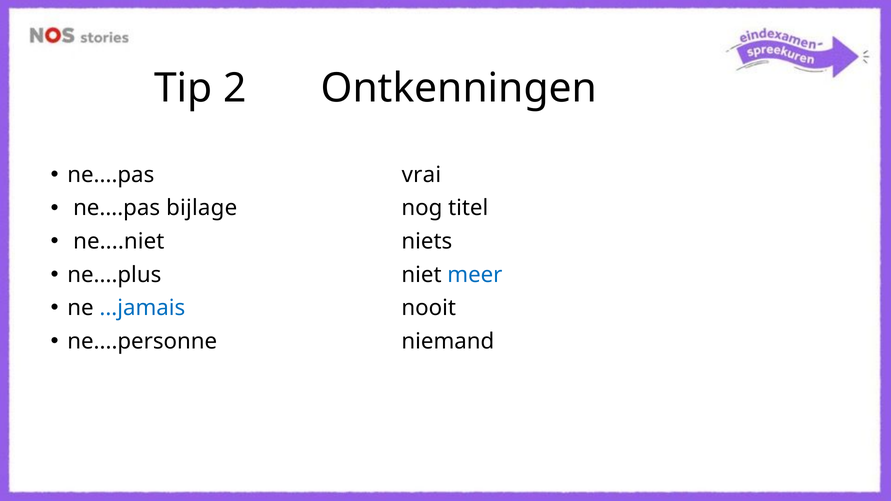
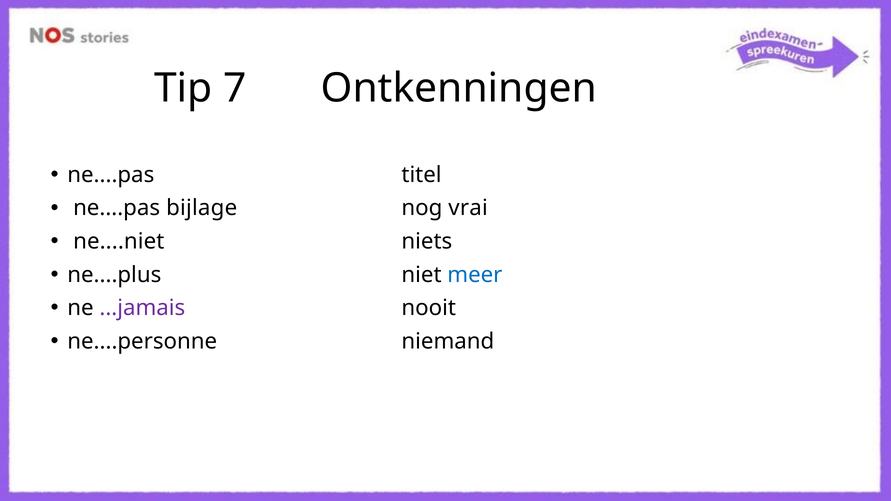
2: 2 -> 7 (235, 88)
vrai: vrai -> titel (422, 175)
titel: titel -> vrai (468, 208)
...jamais colour: blue -> purple (142, 308)
